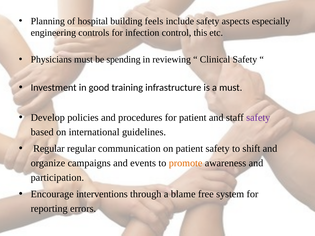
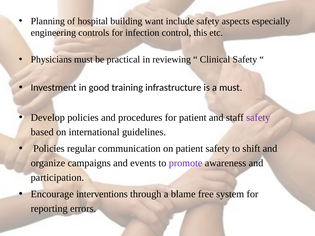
feels: feels -> want (154, 21)
spending: spending -> practical (123, 60)
Regular: Regular -> Policies (49, 149)
promote colour: orange -> purple (186, 163)
